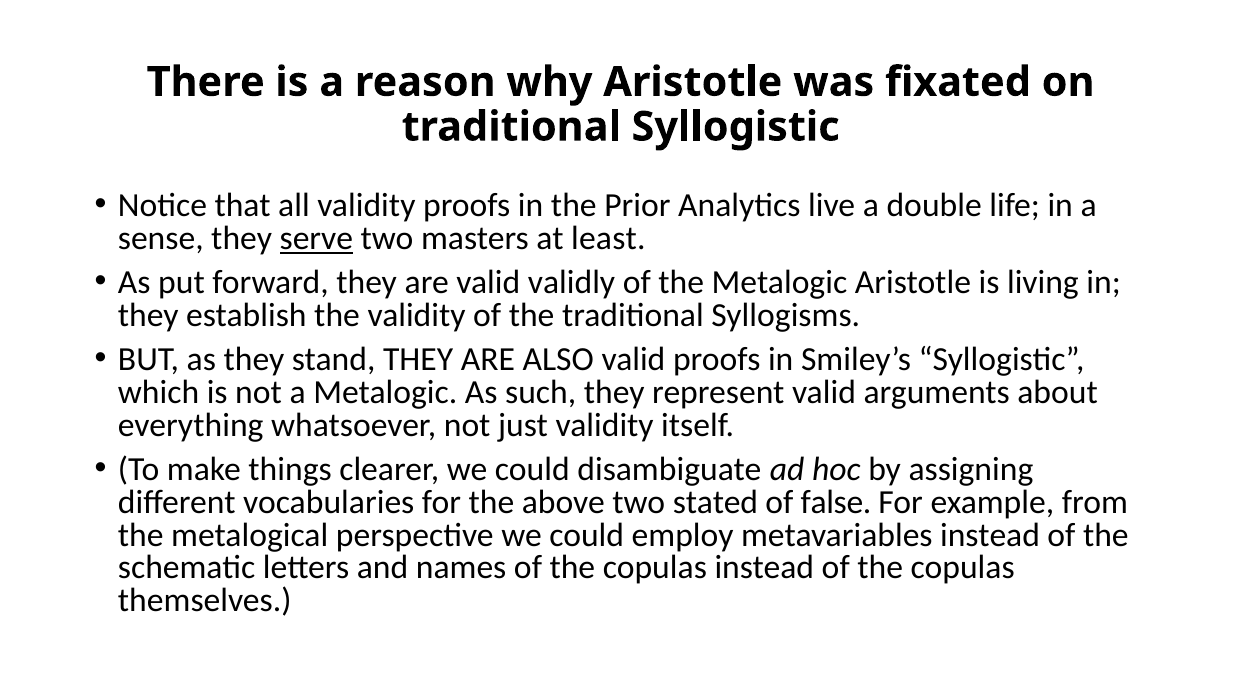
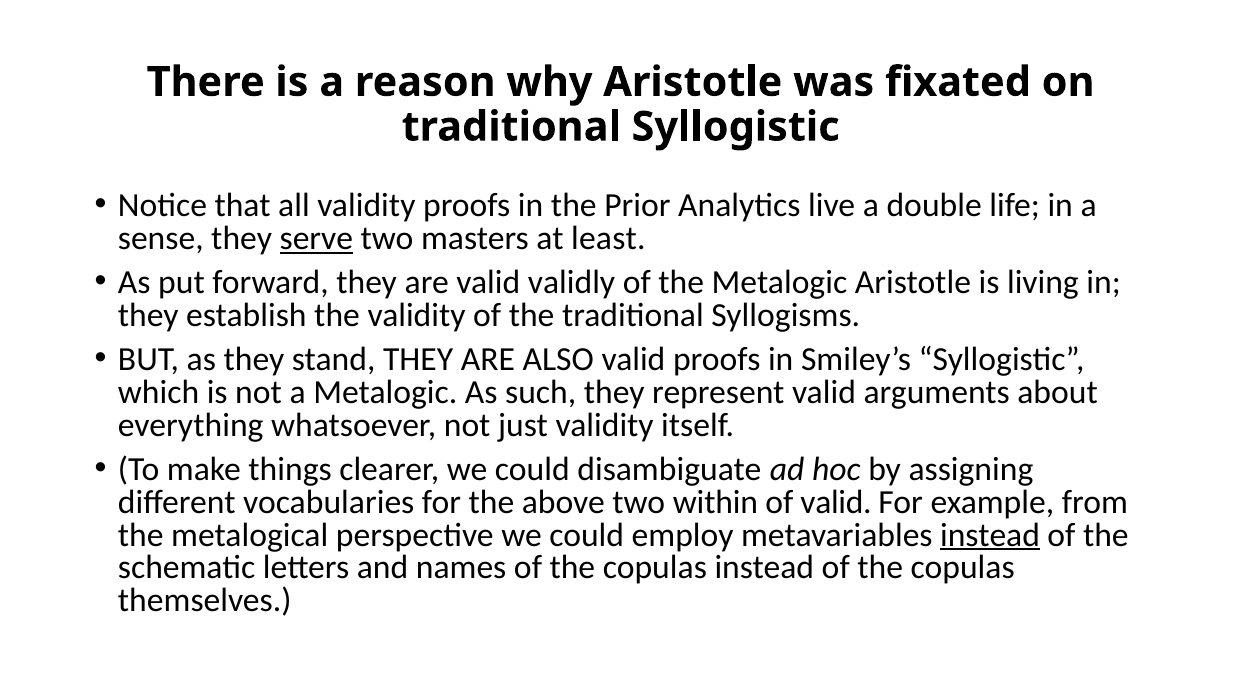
stated: stated -> within (715, 502)
of false: false -> valid (836, 502)
instead underline: none -> present (990, 535)
